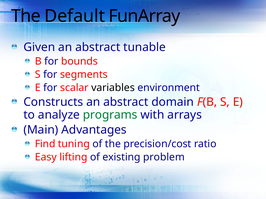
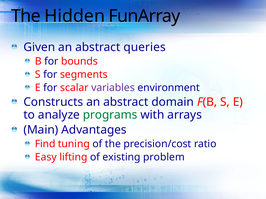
Default: Default -> Hidden (75, 16)
tunable: tunable -> queries (145, 47)
variables colour: black -> purple (113, 88)
